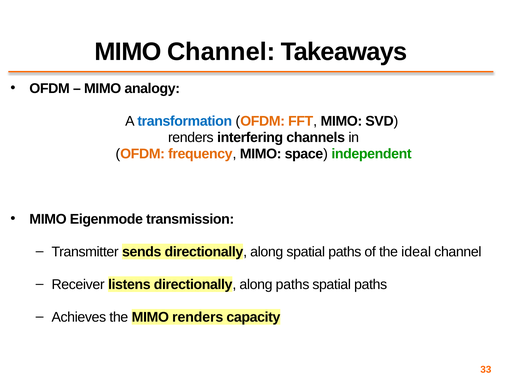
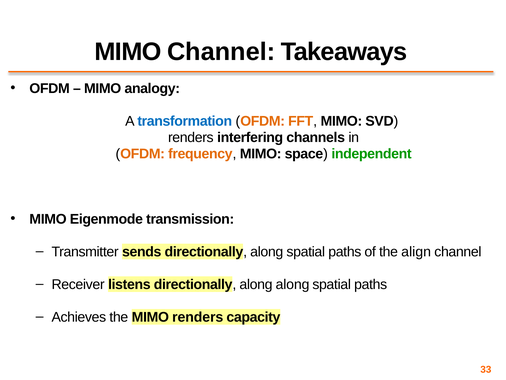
ideal: ideal -> align (416, 251)
along paths: paths -> along (293, 284)
